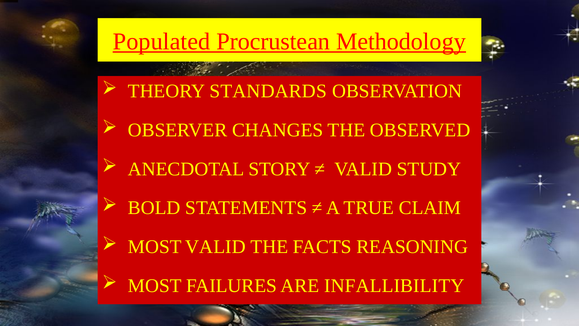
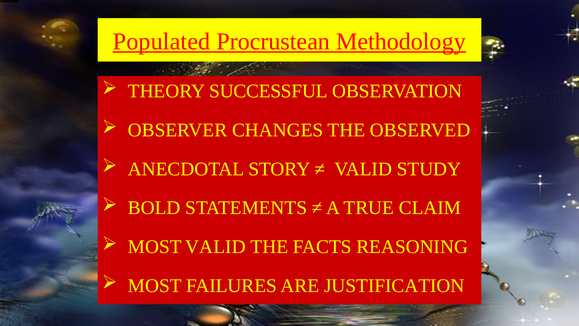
STANDARDS: STANDARDS -> SUCCESSFUL (268, 91)
INFALLIBILITY: INFALLIBILITY -> JUSTIFICATION (394, 285)
